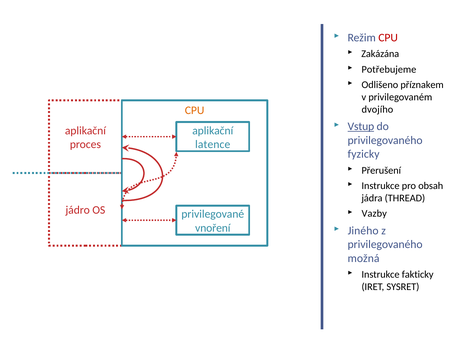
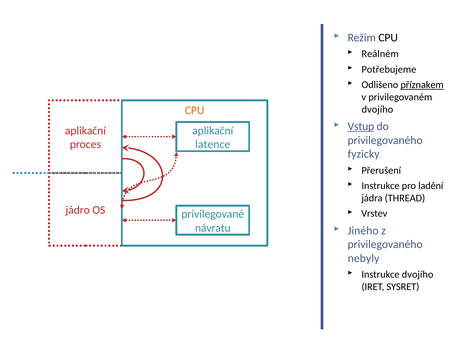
CPU colour: red -> black (388, 38)
Zakázána: Zakázána -> Reálném (380, 54)
příznakem underline: none -> present (422, 85)
obsah: obsah -> ladění (431, 186)
Vazby: Vazby -> Vrstev (374, 214)
vnoření: vnoření -> návratu (213, 228)
možná: možná -> nebyly (364, 259)
Instrukce fakticky: fakticky -> dvojího (418, 275)
